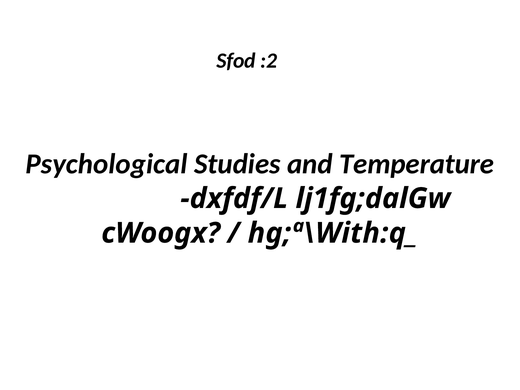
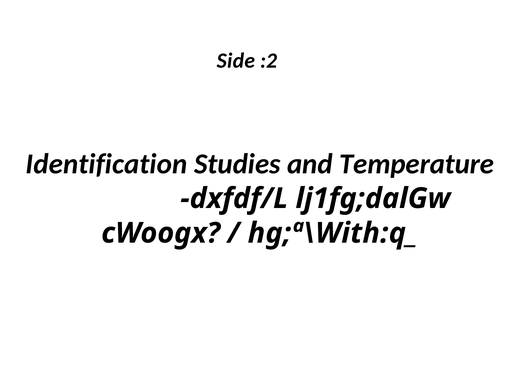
Sfod: Sfod -> Side (236, 61)
Psychological: Psychological -> Identification (106, 164)
